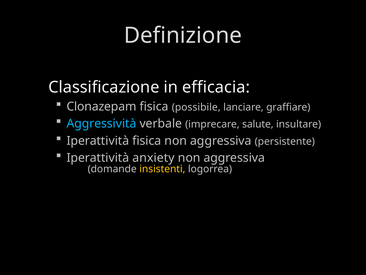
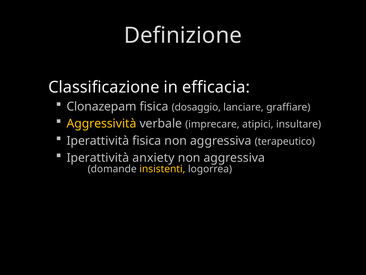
possibile: possibile -> dosaggio (196, 107)
Aggressività colour: light blue -> yellow (101, 123)
salute: salute -> atipici (258, 124)
persistente: persistente -> terapeutico (285, 141)
